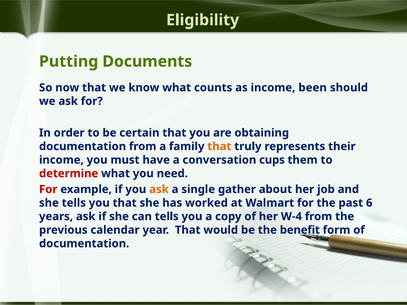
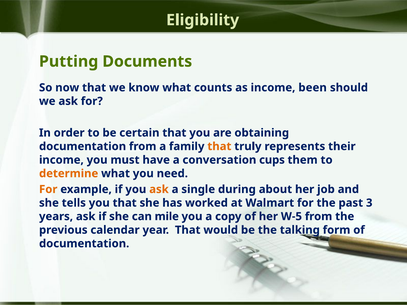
determine colour: red -> orange (69, 174)
For colour: red -> orange (48, 189)
gather: gather -> during (237, 189)
6: 6 -> 3 (369, 203)
can tells: tells -> mile (167, 217)
W-4: W-4 -> W-5 (291, 217)
benefit: benefit -> talking (300, 230)
